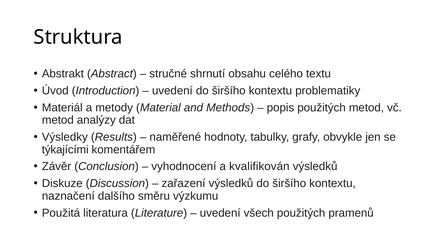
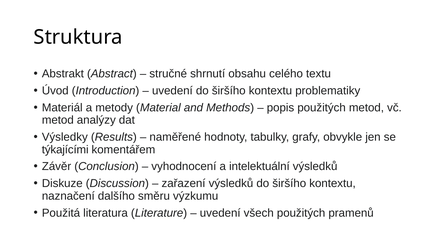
kvalifikován: kvalifikován -> intelektuální (259, 167)
